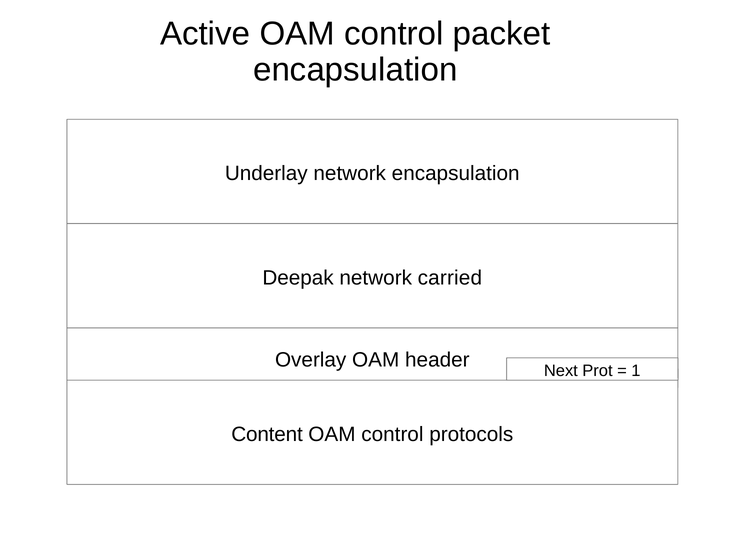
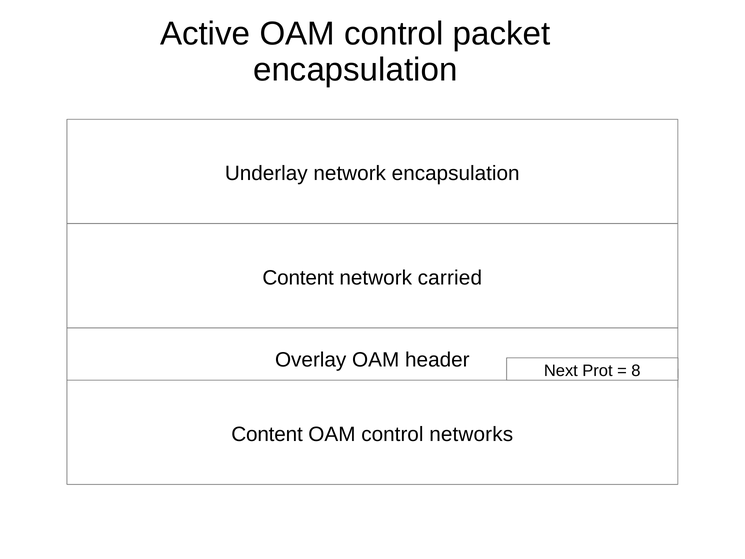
Deepak: Deepak -> Content (298, 278)
1: 1 -> 8 (636, 371)
protocols: protocols -> networks (471, 434)
